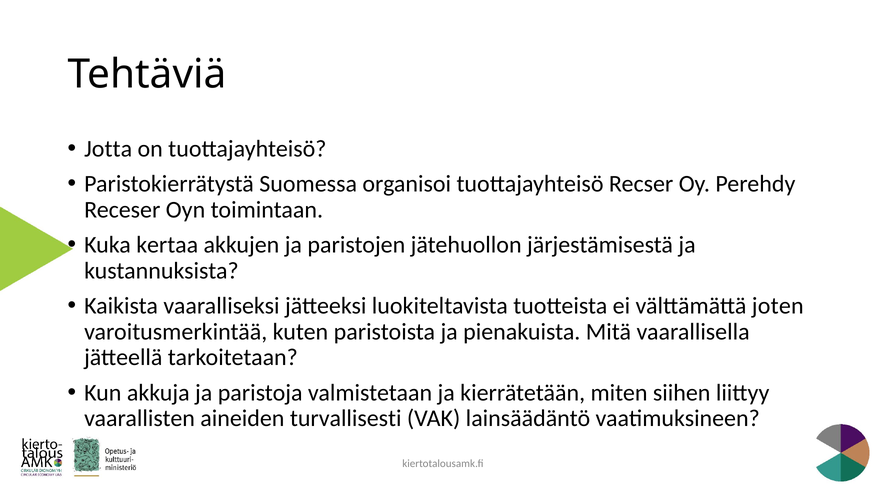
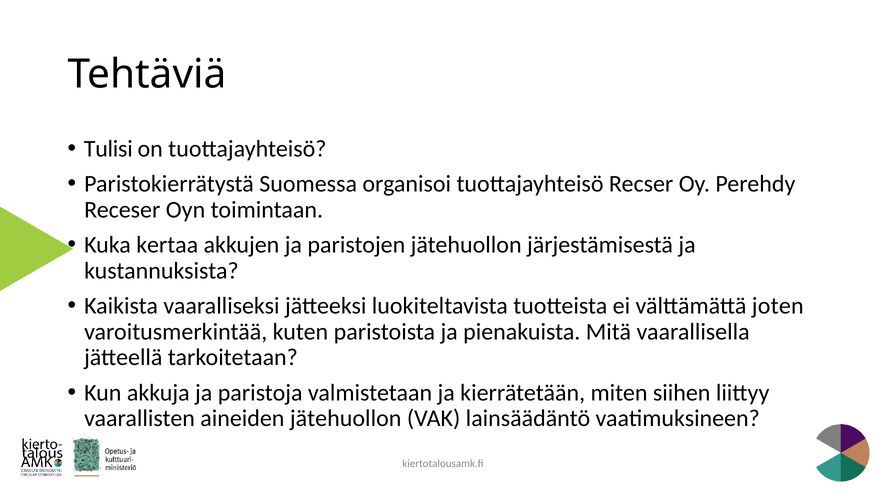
Jotta: Jotta -> Tulisi (108, 149)
aineiden turvallisesti: turvallisesti -> jätehuollon (346, 419)
